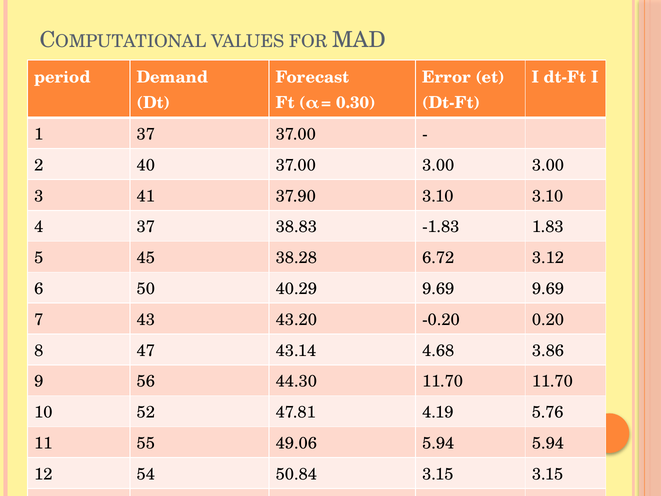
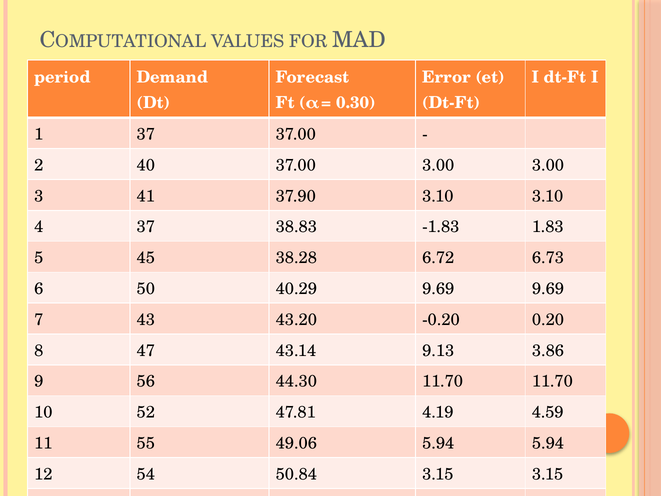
3.12: 3.12 -> 6.73 (548, 258)
4.68: 4.68 -> 9.13 (438, 350)
5.76: 5.76 -> 4.59 (548, 412)
